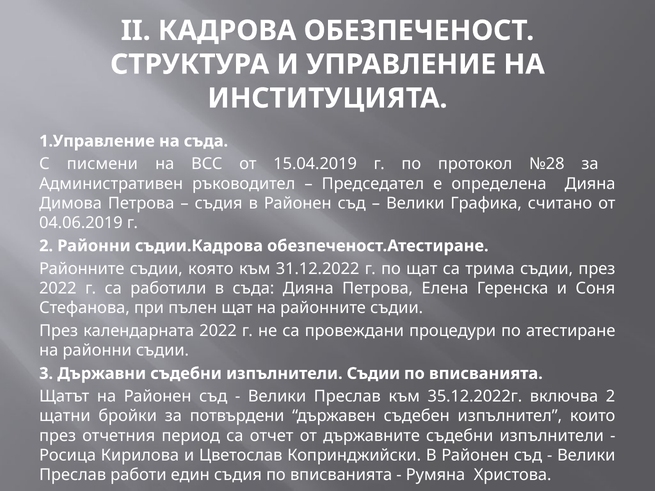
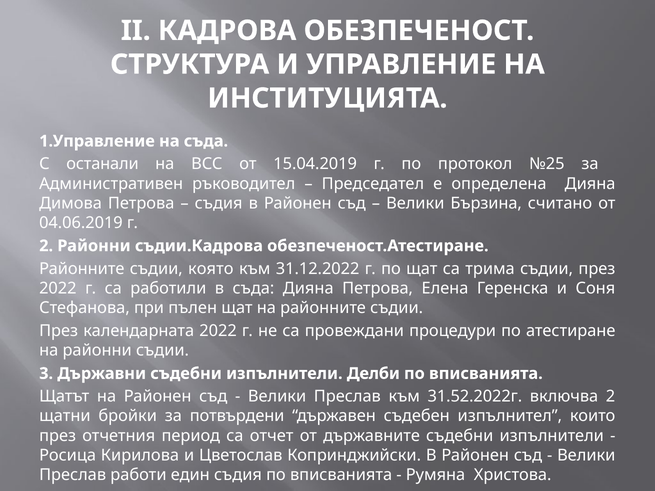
писмени: писмени -> останали (103, 164)
№28: №28 -> №25 (547, 164)
Графика: Графика -> Бързина (486, 203)
изпълнители Съдии: Съдии -> Делби (373, 374)
35.12.2022г: 35.12.2022г -> 31.52.2022г (475, 397)
